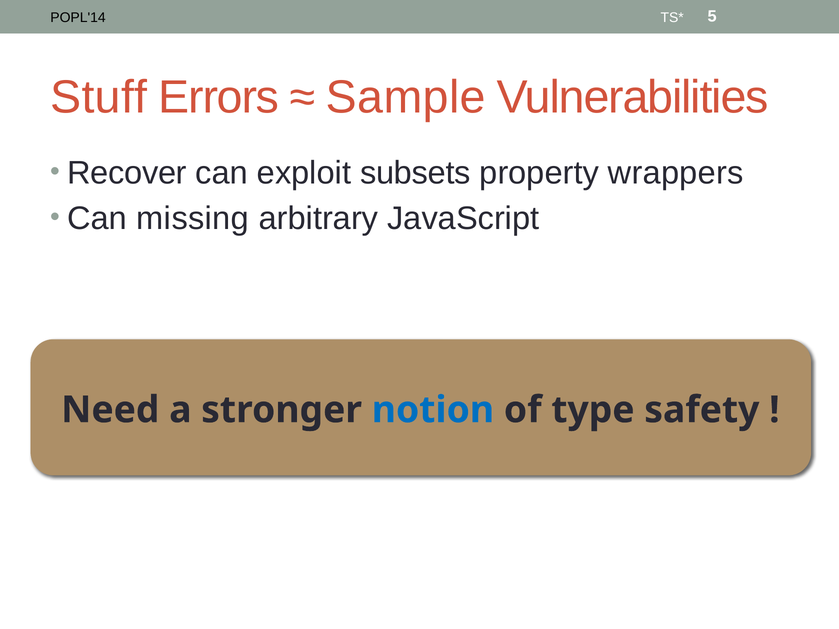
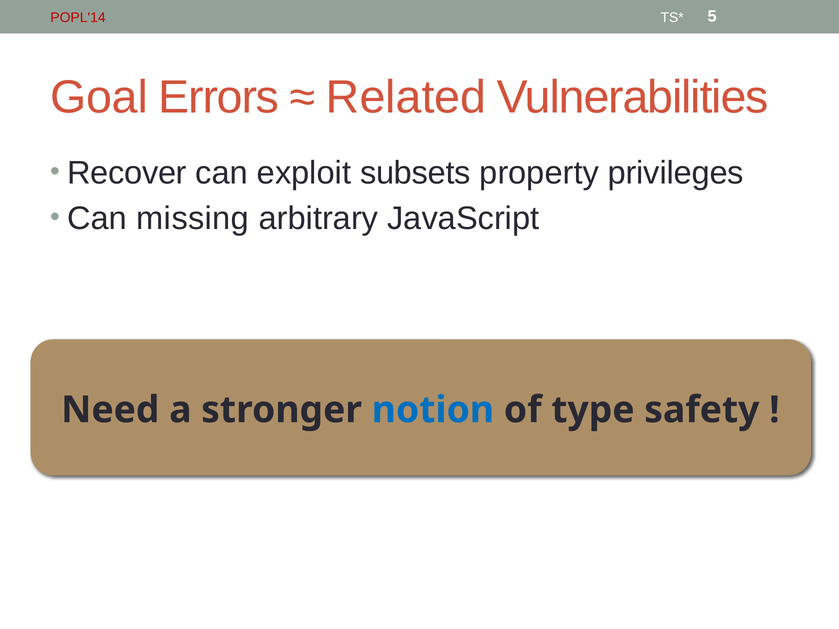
POPL'14 colour: black -> red (78, 18)
Stuff: Stuff -> Goal (99, 98)
Sample: Sample -> Related (406, 98)
wrappers: wrappers -> privileges (676, 173)
